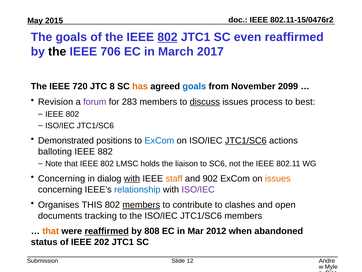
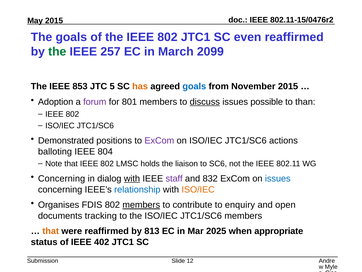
802 underline: present -> none (167, 37)
the colour: black -> green (57, 52)
706: 706 -> 257 (111, 52)
2017: 2017 -> 2099 (210, 52)
720: 720 -> 853 (80, 86)
8: 8 -> 5 (112, 86)
November 2099: 2099 -> 2015 (288, 86)
Revision: Revision -> Adoption (56, 102)
283: 283 -> 801 (129, 102)
process: process -> possible (267, 102)
best: best -> than (305, 102)
ExCom colour: blue -> purple (159, 140)
JTC1/SC6 underline: present -> none (246, 140)
882: 882 -> 804 (105, 151)
staff colour: orange -> purple (174, 178)
902: 902 -> 832 (210, 178)
issues colour: orange -> blue (278, 178)
ISO/IEC colour: purple -> orange (198, 189)
THIS: THIS -> FDIS (92, 205)
clashes: clashes -> enquiry (240, 205)
reaffirmed underline: present -> none (107, 231)
808: 808 -> 813 (152, 231)
2012: 2012 -> 2025 (216, 231)
abandoned: abandoned -> appropriate (279, 231)
202: 202 -> 402 (102, 242)
